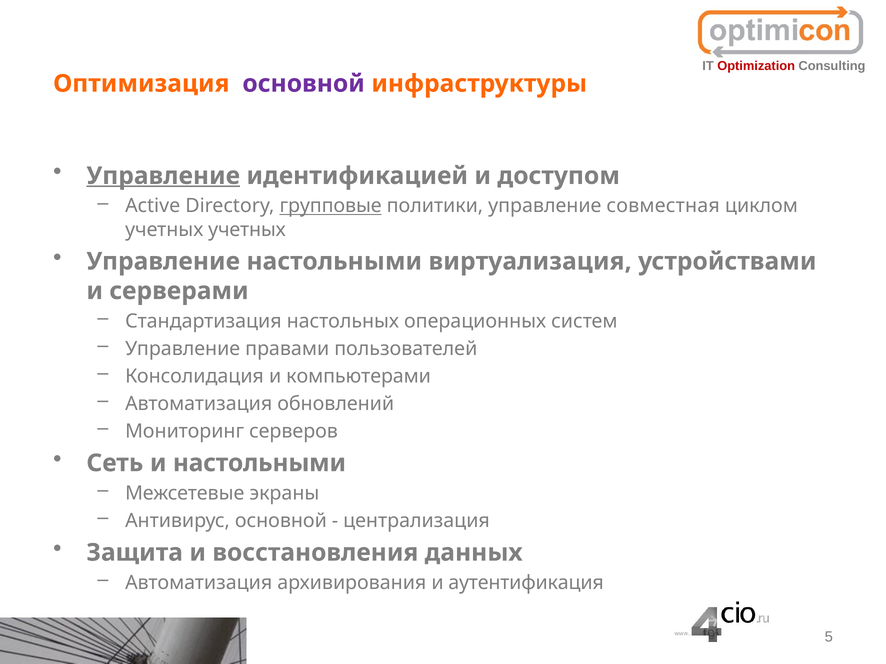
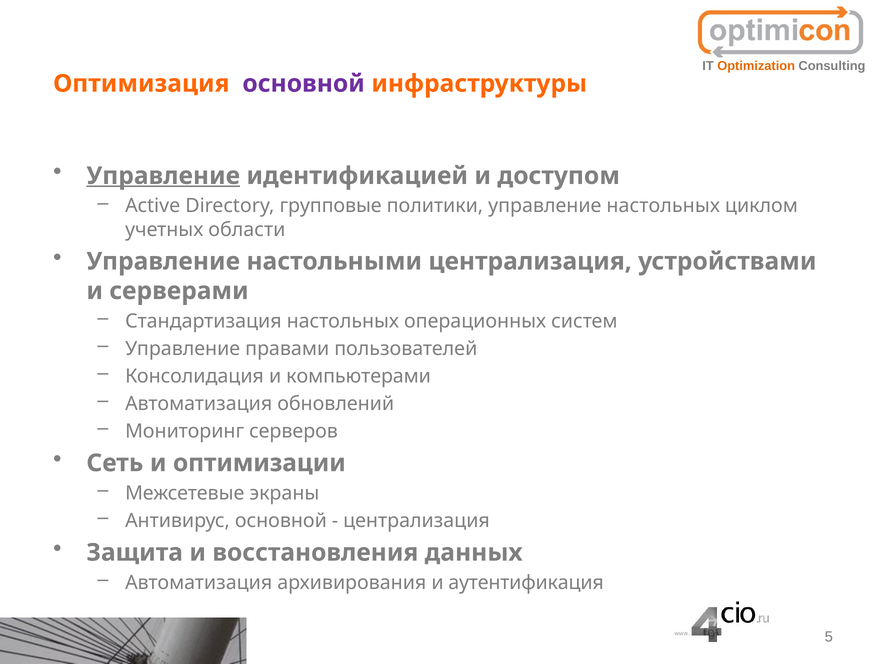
Optimization colour: red -> orange (756, 66)
групповые underline: present -> none (331, 206)
управление совместная: совместная -> настольных (663, 206)
учетных учетных: учетных -> области (247, 230)
настольными виртуализация: виртуализация -> централизация (530, 262)
и настольными: настольными -> оптимизации (259, 463)
